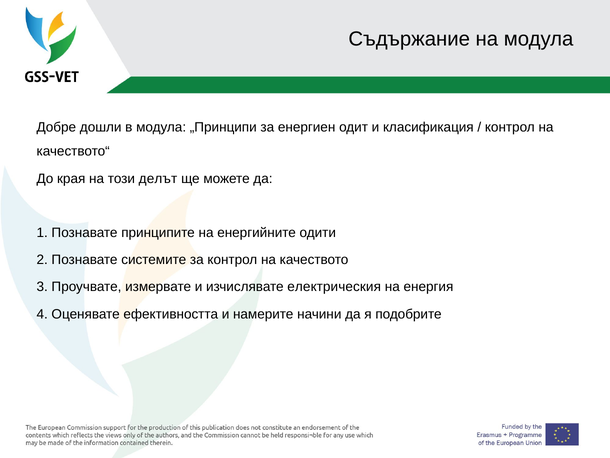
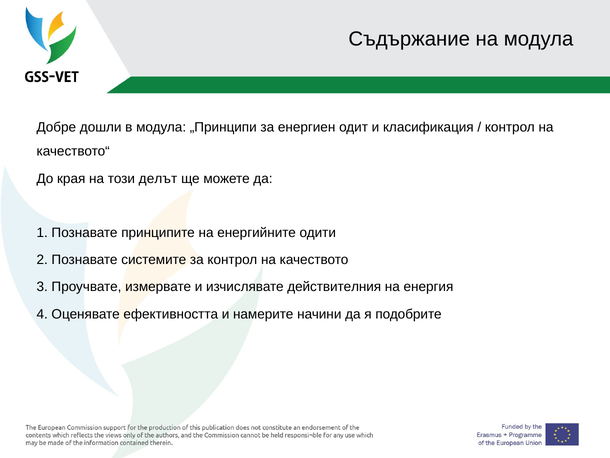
електрическия: електрическия -> действителния (334, 287)
